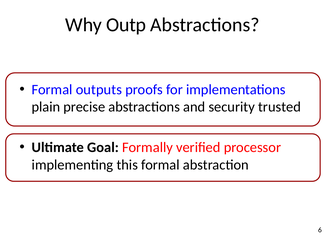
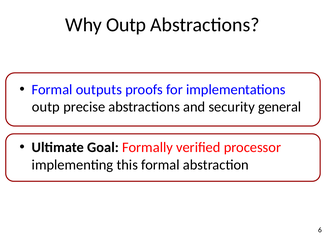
plain: plain -> outp (46, 107)
trusted: trusted -> general (280, 107)
